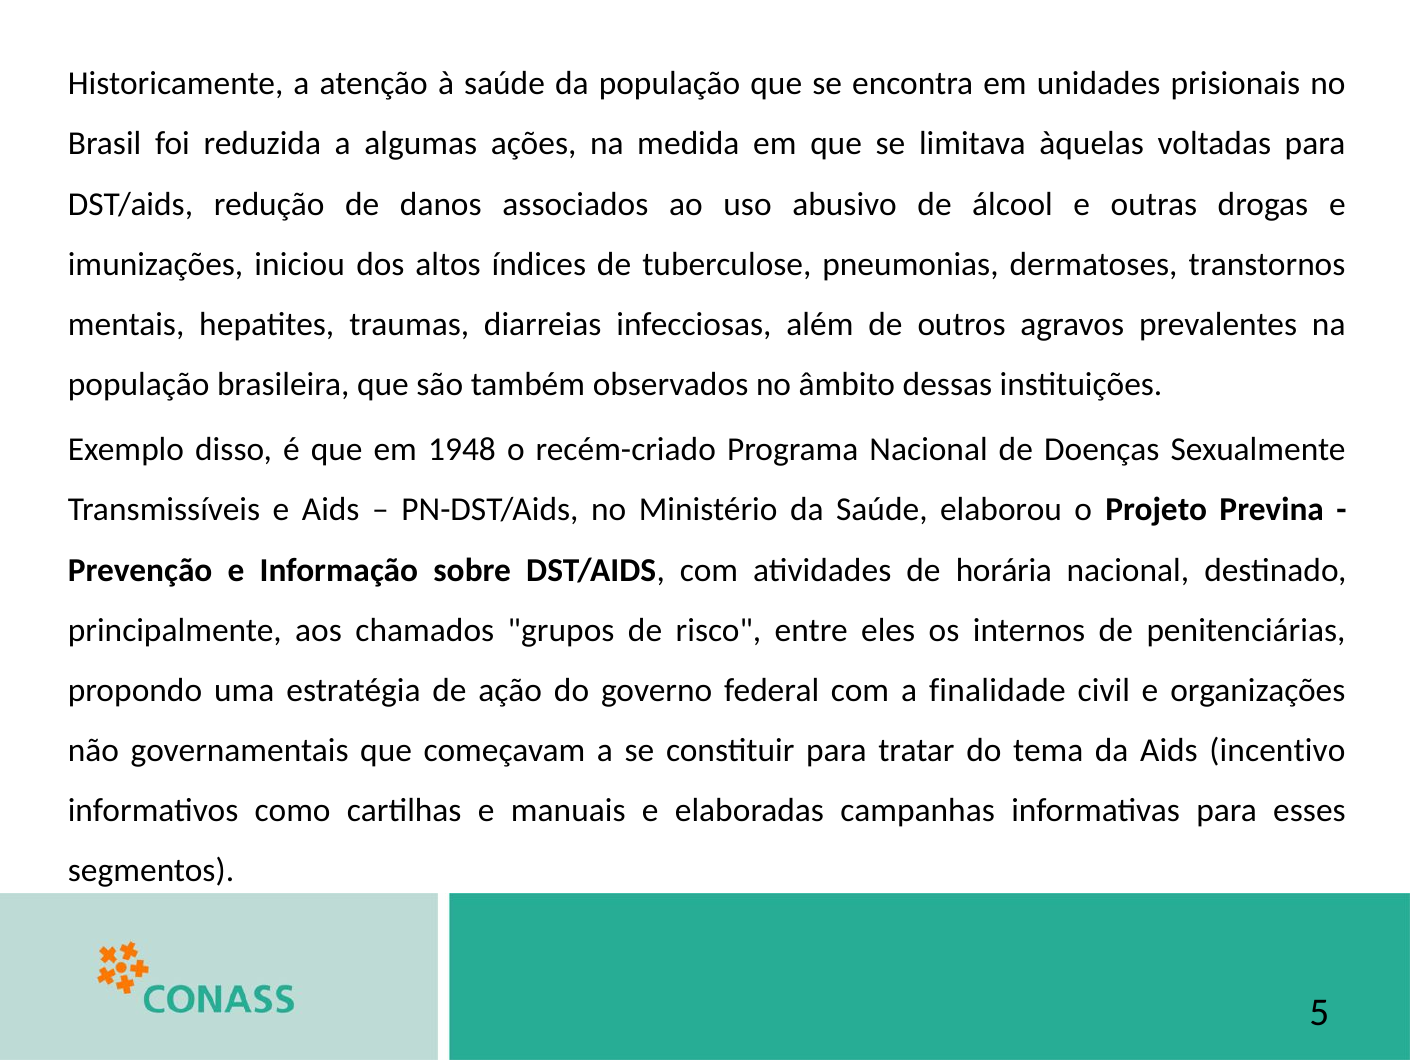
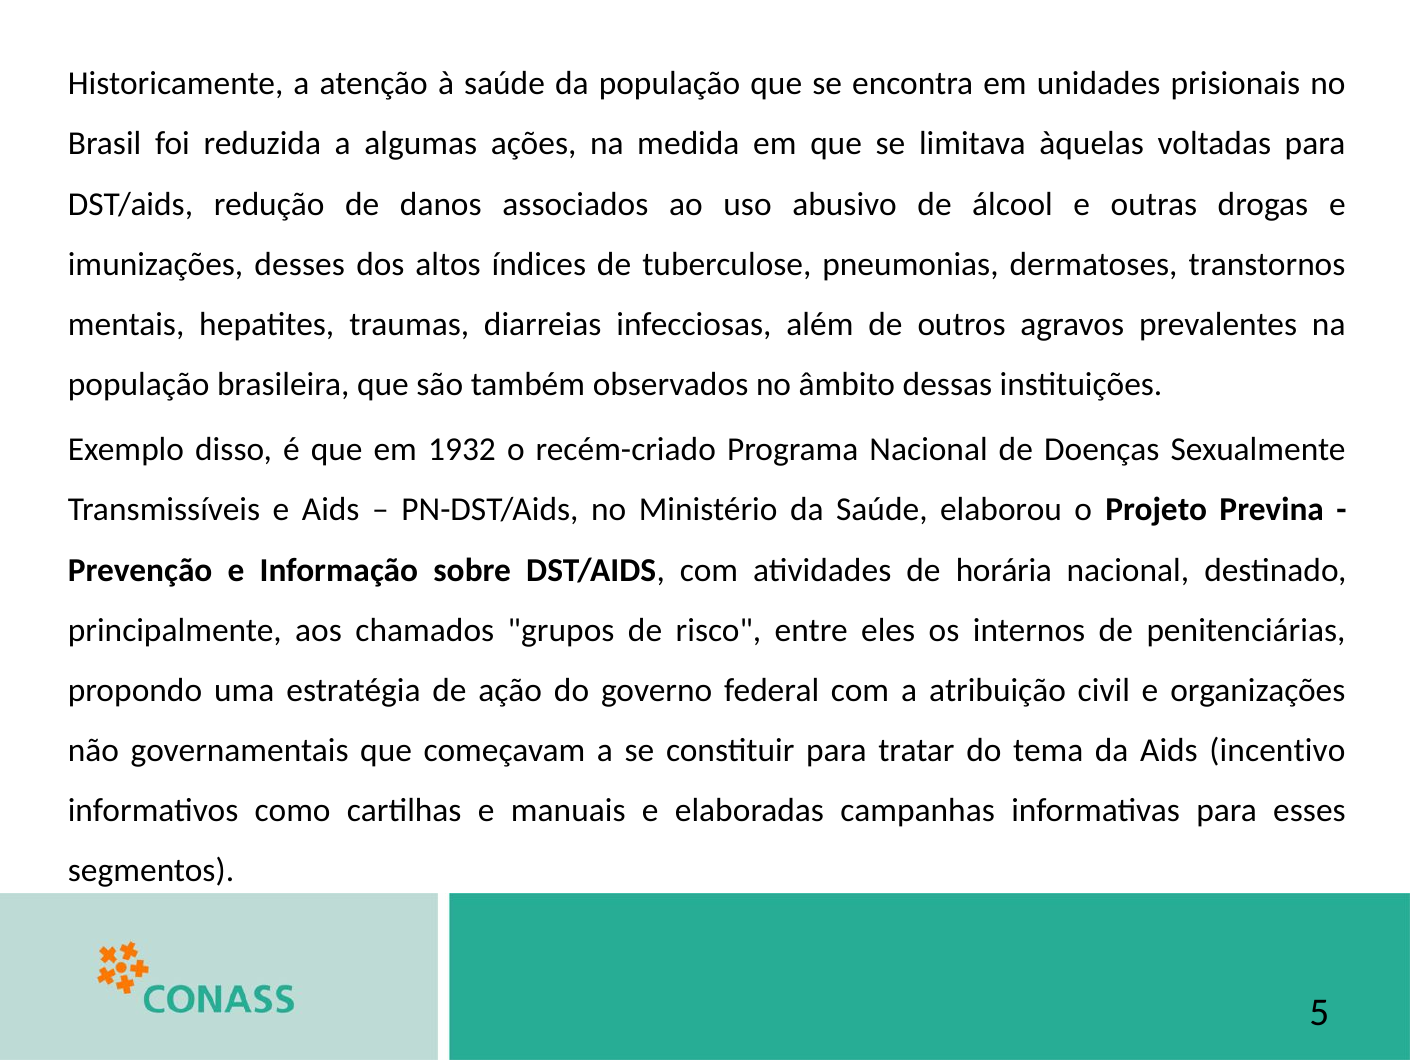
iniciou: iniciou -> desses (300, 264)
1948: 1948 -> 1932 (462, 450)
finalidade: finalidade -> atribuição (997, 691)
